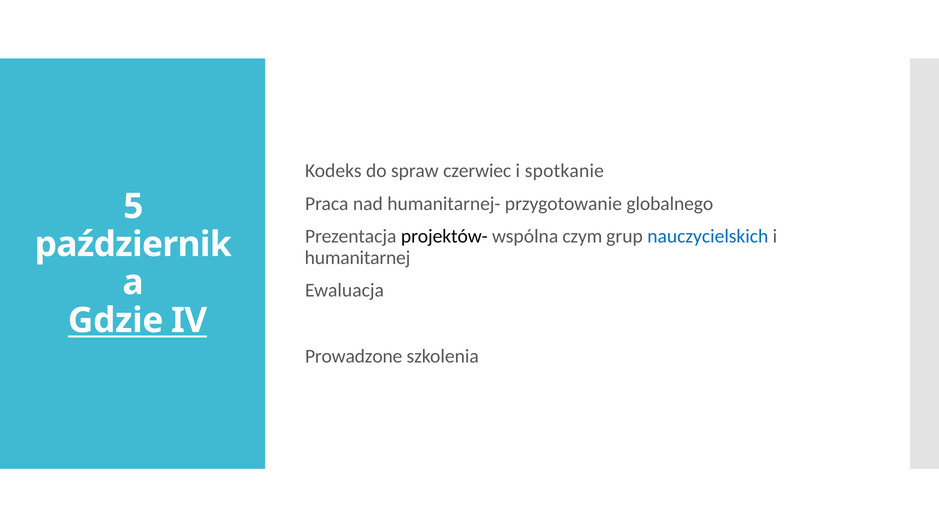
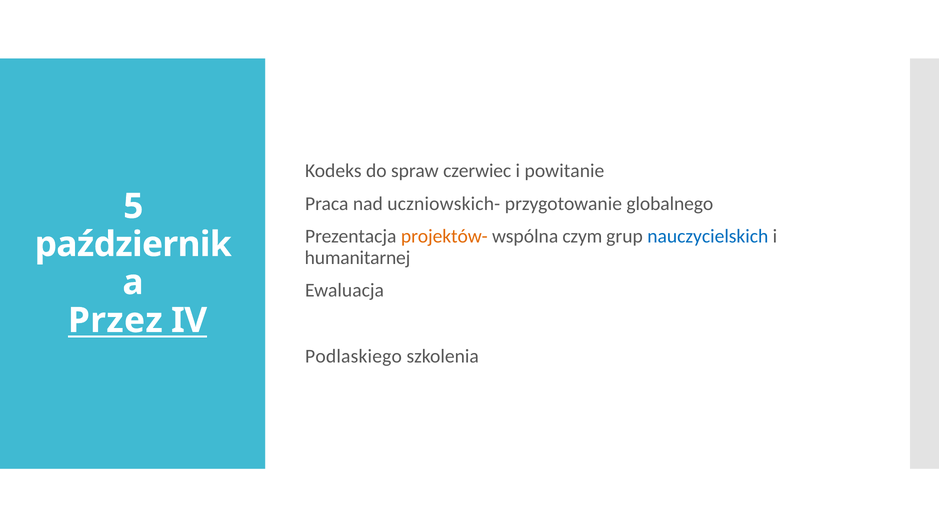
spotkanie: spotkanie -> powitanie (564, 171)
humanitarnej-: humanitarnej- -> uczniowskich- (444, 204)
projektów- colour: black -> orange (444, 237)
Gdzie: Gdzie -> Przez (115, 321)
Prowadzone: Prowadzone -> Podlaskiego (354, 356)
